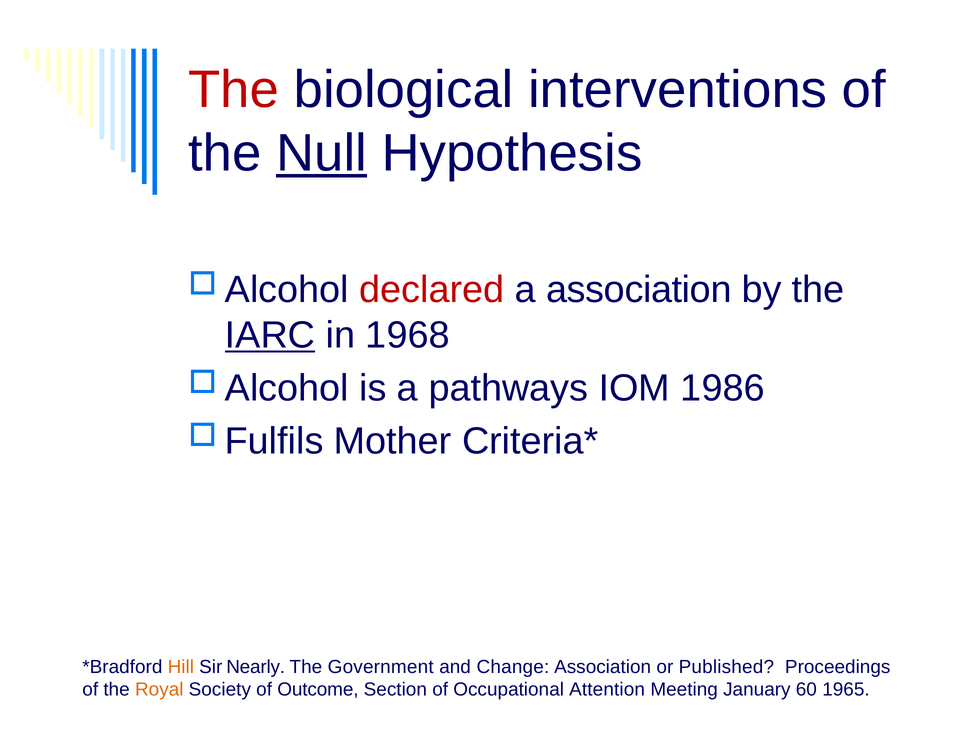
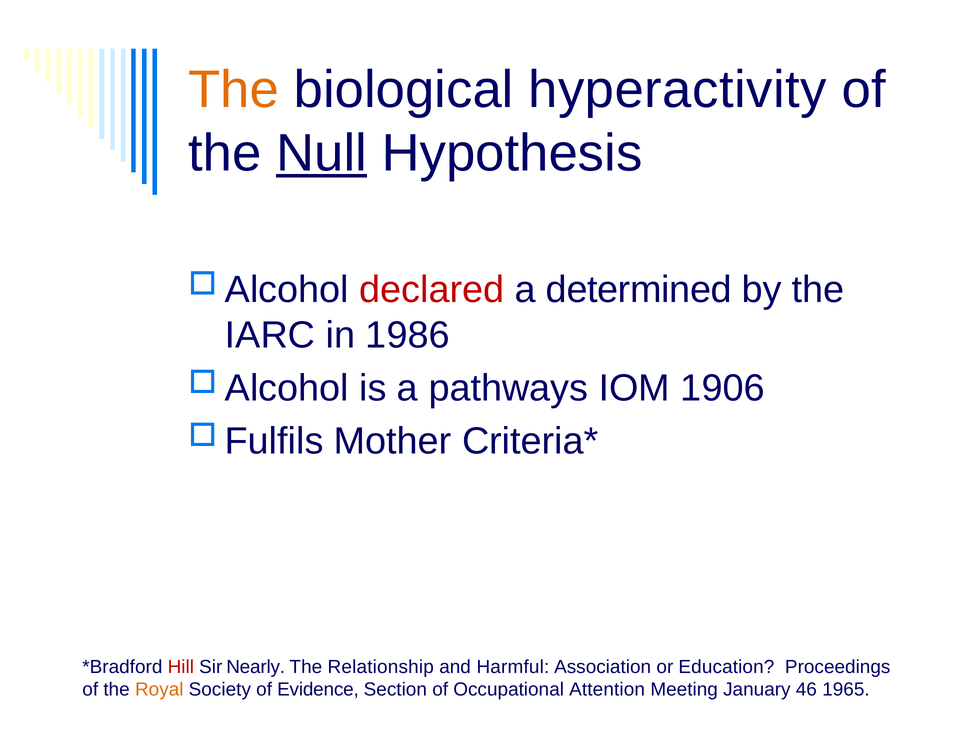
The colour: red -> orange (234, 90)
interventions: interventions -> hyperactivity (678, 90)
a association: association -> determined (639, 289)
IARC underline: present -> none (270, 335)
1968: 1968 -> 1986 (408, 335)
1986: 1986 -> 1906 (723, 388)
Hill colour: orange -> red (181, 666)
Government: Government -> Relationship (381, 666)
Change: Change -> Harmful (513, 666)
Published: Published -> Education (726, 666)
Outcome: Outcome -> Evidence (318, 689)
60: 60 -> 46 (806, 689)
